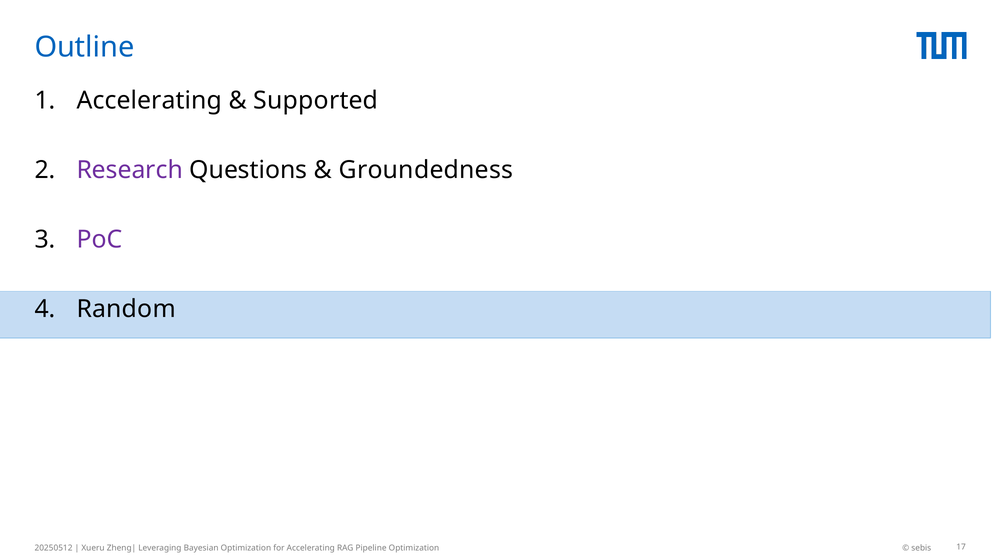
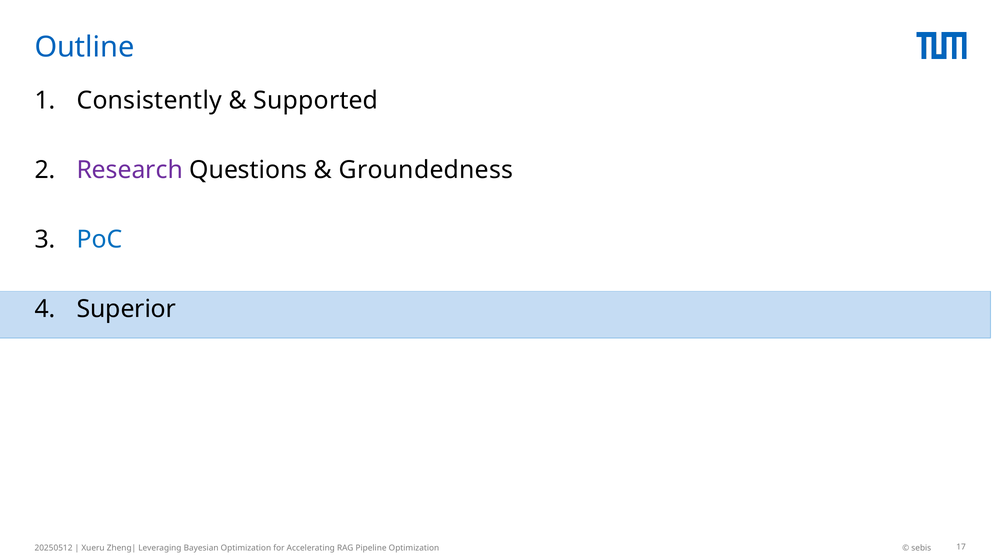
Accelerating: Accelerating -> Consistently (149, 100)
PoC colour: purple -> blue (99, 239)
Random: Random -> Superior (126, 309)
